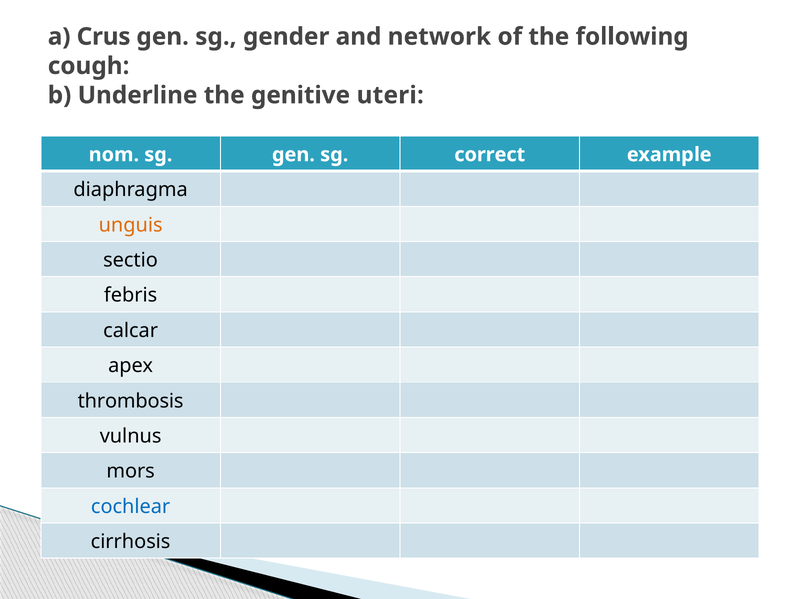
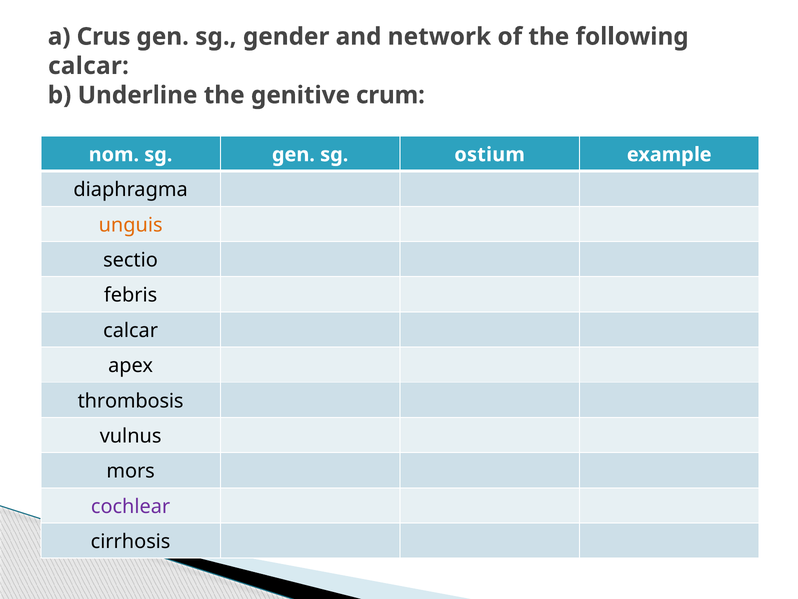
cough: cough -> calcar (88, 66)
uteri: uteri -> crum (390, 95)
correct: correct -> ostium (490, 155)
cochlear colour: blue -> purple (131, 506)
